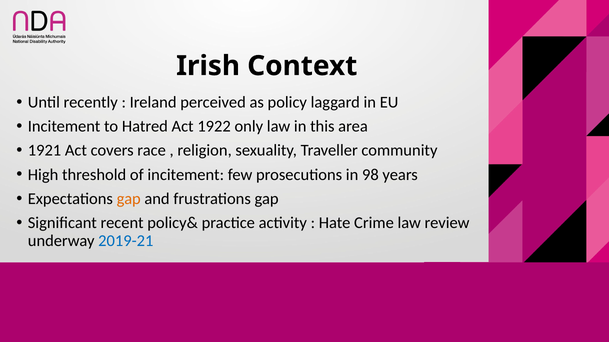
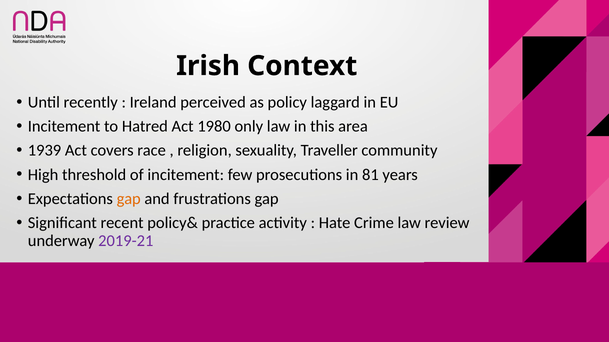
1922: 1922 -> 1980 (214, 127)
1921: 1921 -> 1939 (45, 151)
98: 98 -> 81 (370, 175)
2019-21 colour: blue -> purple (126, 241)
